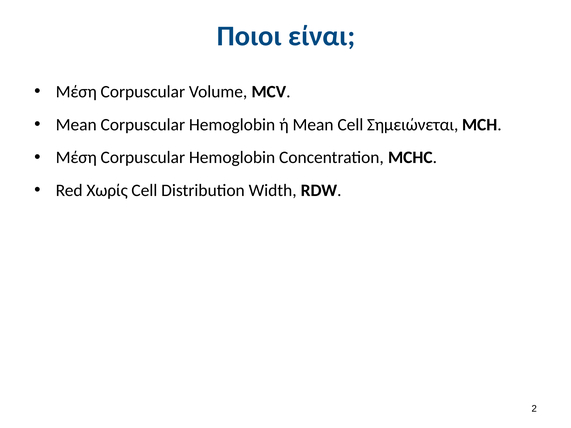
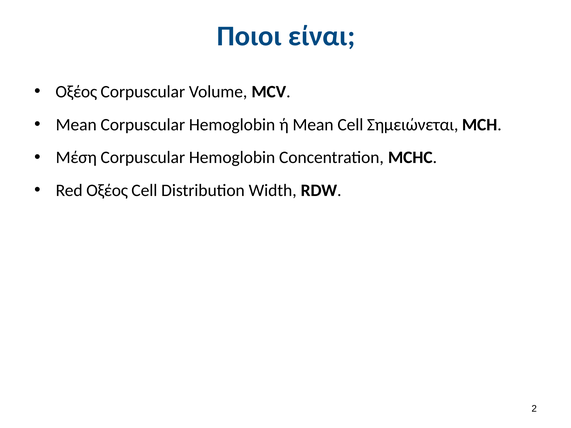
Μέση: Μέση -> Οξέος (76, 92)
Red Χωρίς: Χωρίς -> Οξέος (107, 191)
